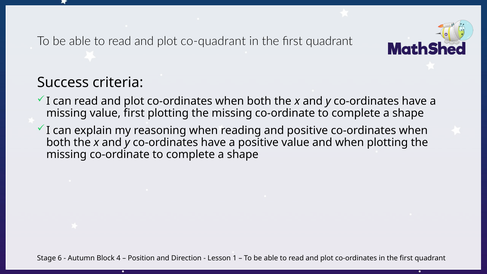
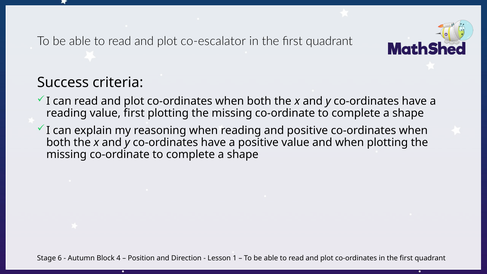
co-quadrant: co-quadrant -> co-escalator (213, 41)
missing: missing -> reading (67, 113)
